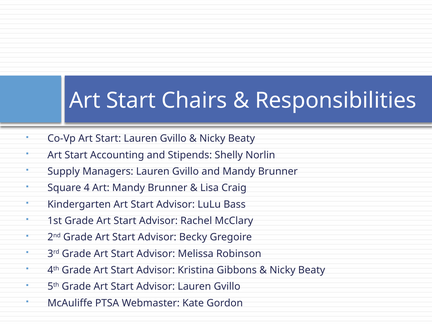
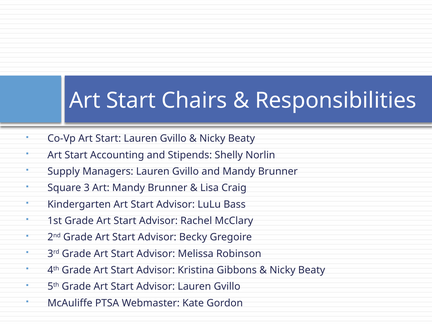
4: 4 -> 3 (87, 188)
